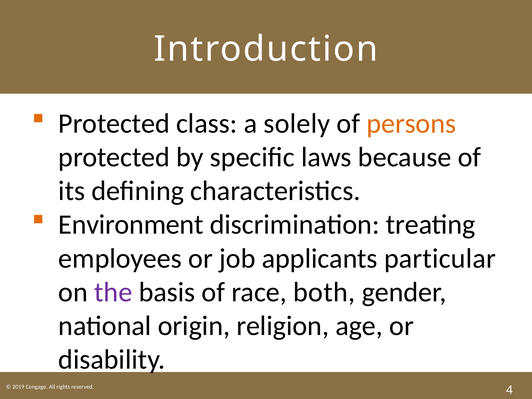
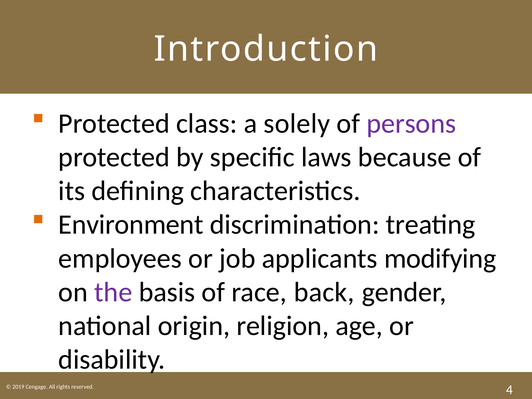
persons colour: orange -> purple (411, 124)
particular: particular -> modifying (440, 258)
both: both -> back (324, 292)
